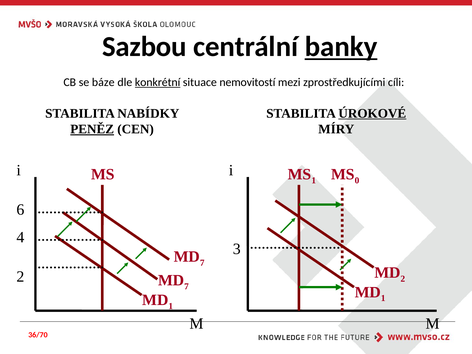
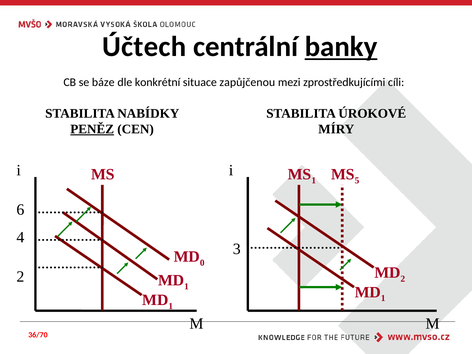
Sazbou: Sazbou -> Účtech (144, 47)
konkrétní underline: present -> none (158, 82)
nemovitostí: nemovitostí -> zapůjčenou (247, 82)
ÚROKOVÉ underline: present -> none (372, 113)
0: 0 -> 5 (357, 180)
7: 7 -> 0 (202, 263)
7: 7 -> 1 (187, 287)
